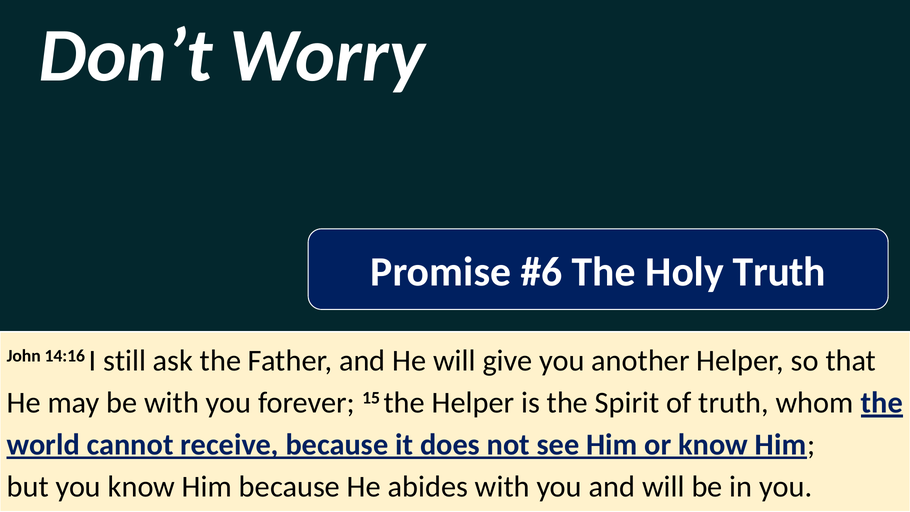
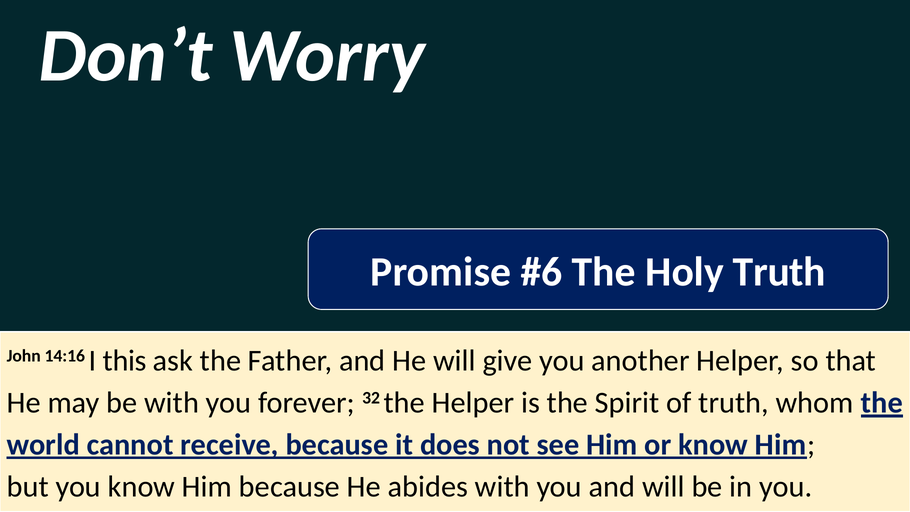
still: still -> this (125, 361)
15: 15 -> 32 (371, 398)
